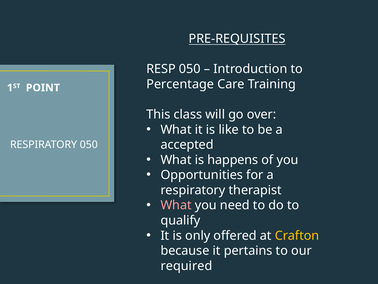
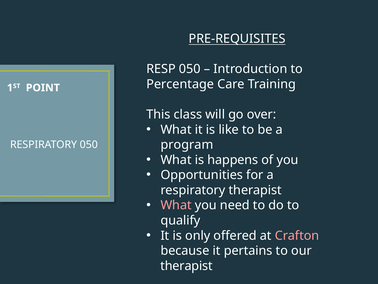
accepted: accepted -> program (187, 144)
Crafton colour: yellow -> pink (297, 235)
required: required -> therapist (187, 265)
